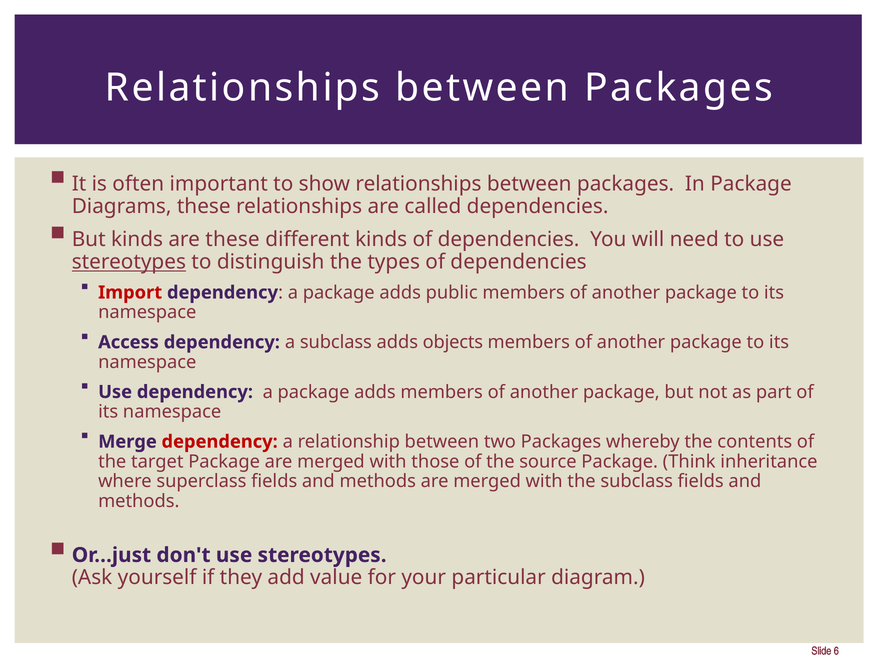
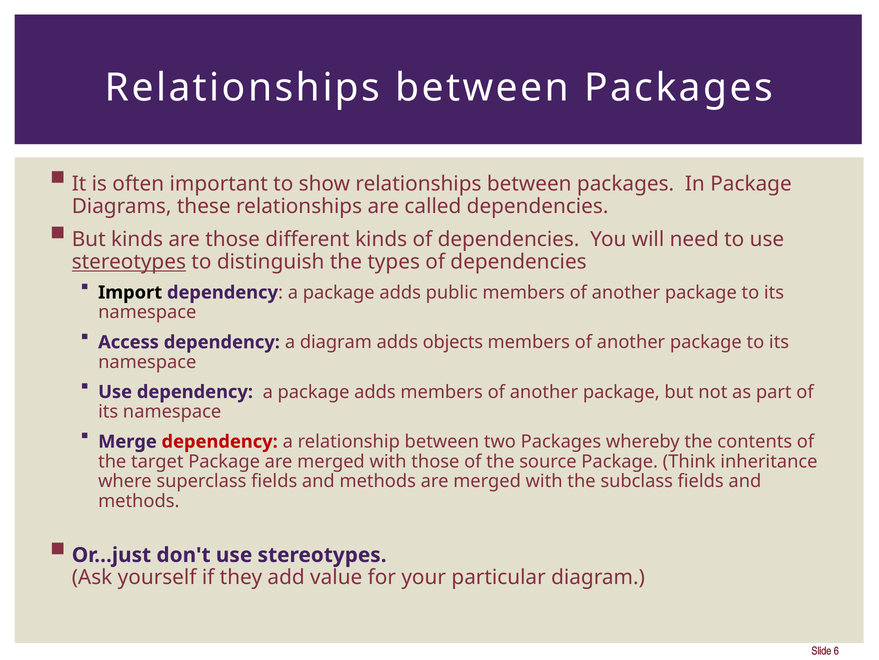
are these: these -> those (233, 239)
Import colour: red -> black (130, 292)
a subclass: subclass -> diagram (336, 342)
